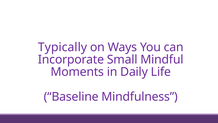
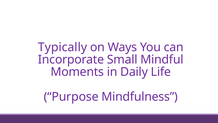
Baseline: Baseline -> Purpose (71, 96)
